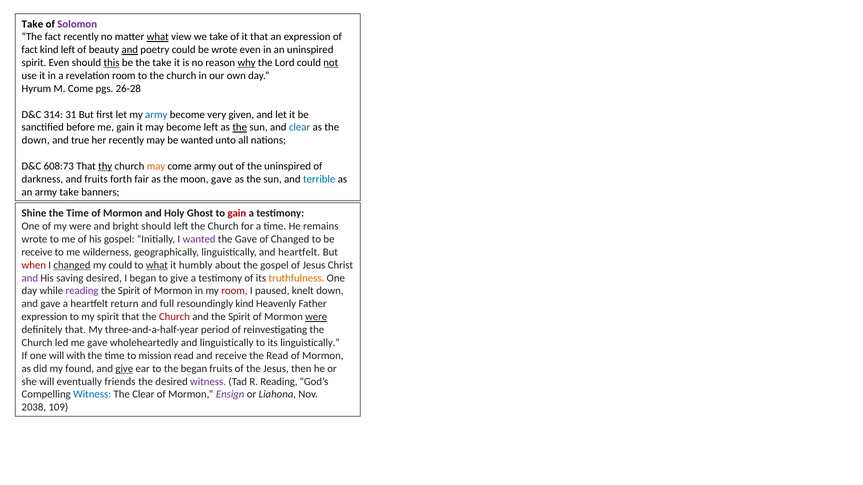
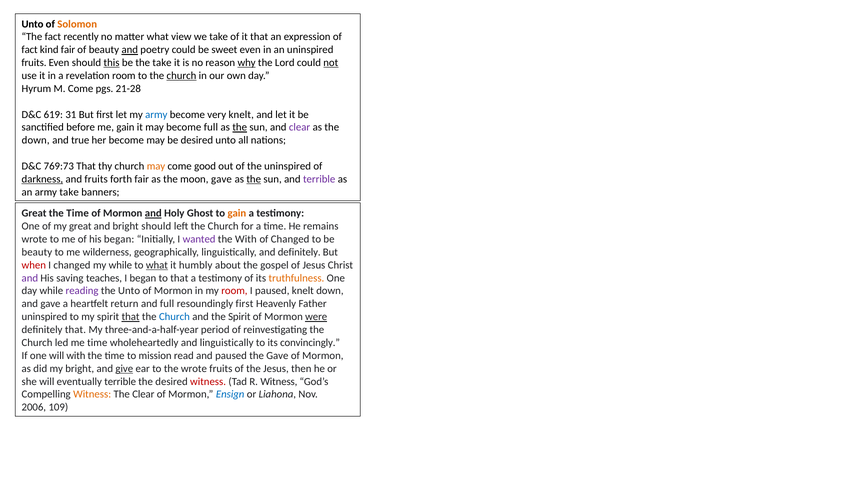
Take: Take -> Unto (33, 24)
Solomon colour: purple -> orange (77, 24)
what underline: present -> none (158, 37)
kind left: left -> fair (68, 50)
be wrote: wrote -> sweet (224, 50)
spirit: spirit -> fruits (34, 63)
church underline: none -> present (181, 76)
26-28: 26-28 -> 21-28 (128, 89)
314: 314 -> 619 (53, 115)
very given: given -> knelt (241, 115)
become left: left -> full (211, 128)
clear colour: blue -> purple (300, 128)
her recently: recently -> become (126, 140)
be wanted: wanted -> desired (197, 140)
608:73: 608:73 -> 769:73 (59, 166)
thy underline: present -> none (105, 166)
come army: army -> good (205, 166)
darkness underline: none -> present (42, 179)
the underline: none -> present (254, 179)
terrible colour: blue -> purple (319, 179)
Shine: Shine -> Great (34, 214)
and underline: none -> present (153, 214)
gain colour: red -> orange (237, 214)
my were: were -> great (80, 226)
his gospel: gospel -> began (119, 239)
the Gave: Gave -> With (246, 239)
receive: receive -> beauty (37, 252)
and heartfelt: heartfelt -> definitely (299, 252)
changed underline: present -> none (72, 265)
my could: could -> while (120, 265)
saving desired: desired -> teaches (104, 278)
to give: give -> that (179, 278)
Spirit: Spirit -> Unto (129, 291)
resoundingly kind: kind -> first (244, 304)
expression: expression -> uninspired (44, 317)
that underline: none -> present (131, 317)
Church colour: red -> blue (174, 317)
me gave: gave -> time (97, 343)
its linguistically: linguistically -> convincingly (310, 343)
and receive: receive -> paused (231, 356)
the Read: Read -> Gave (277, 356)
my found: found -> bright (80, 369)
the began: began -> wrote (194, 369)
eventually friends: friends -> terrible (120, 382)
witness colour: purple -> red (208, 382)
R Reading: Reading -> Witness (279, 382)
Witness colour: blue -> orange (92, 395)
Ensign colour: purple -> blue (230, 395)
2038: 2038 -> 2006 (34, 408)
